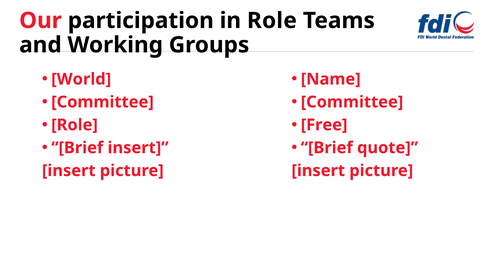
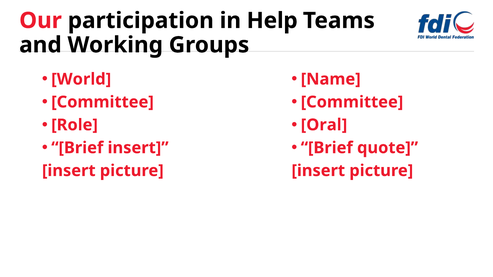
in Role: Role -> Help (272, 21)
Free: Free -> Oral (324, 125)
